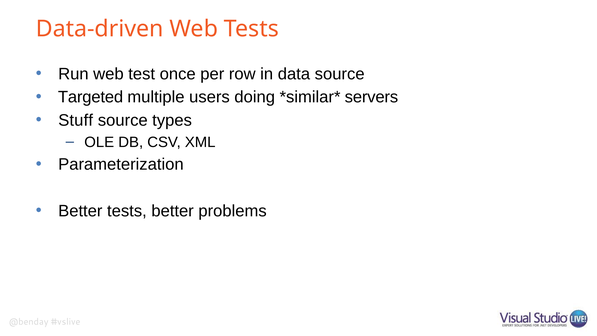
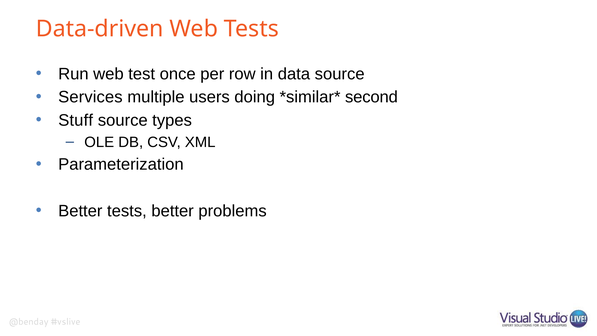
Targeted: Targeted -> Services (90, 97)
servers: servers -> second (371, 97)
